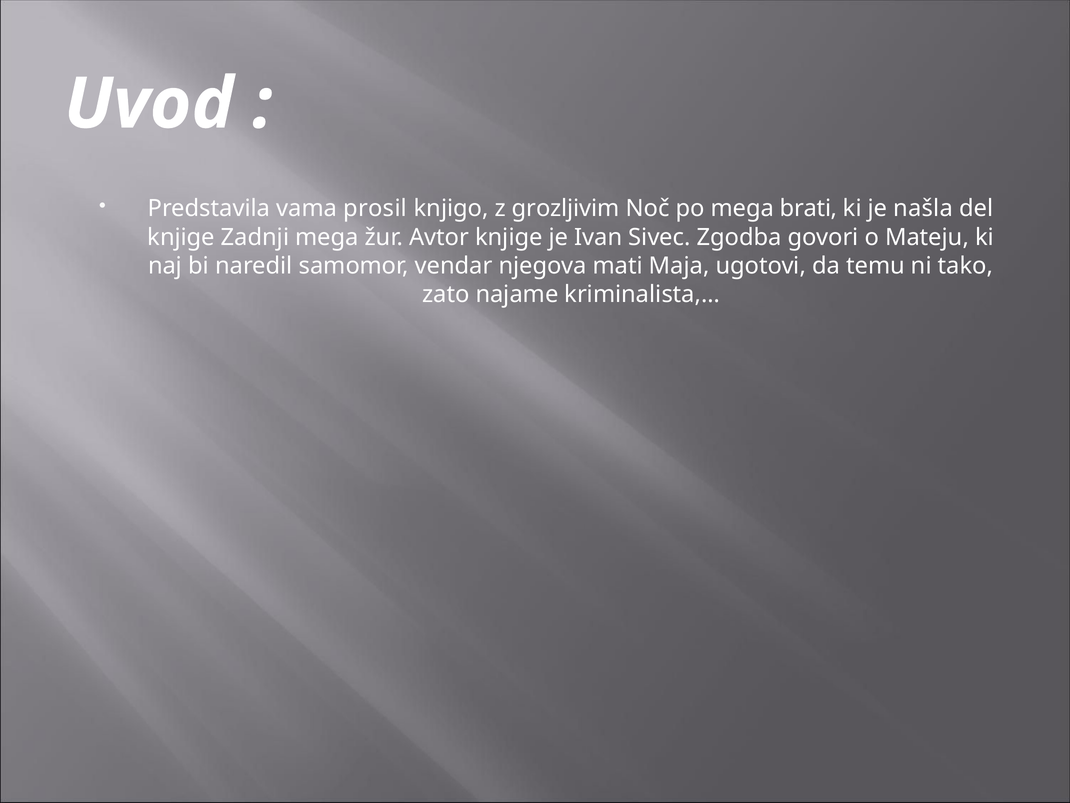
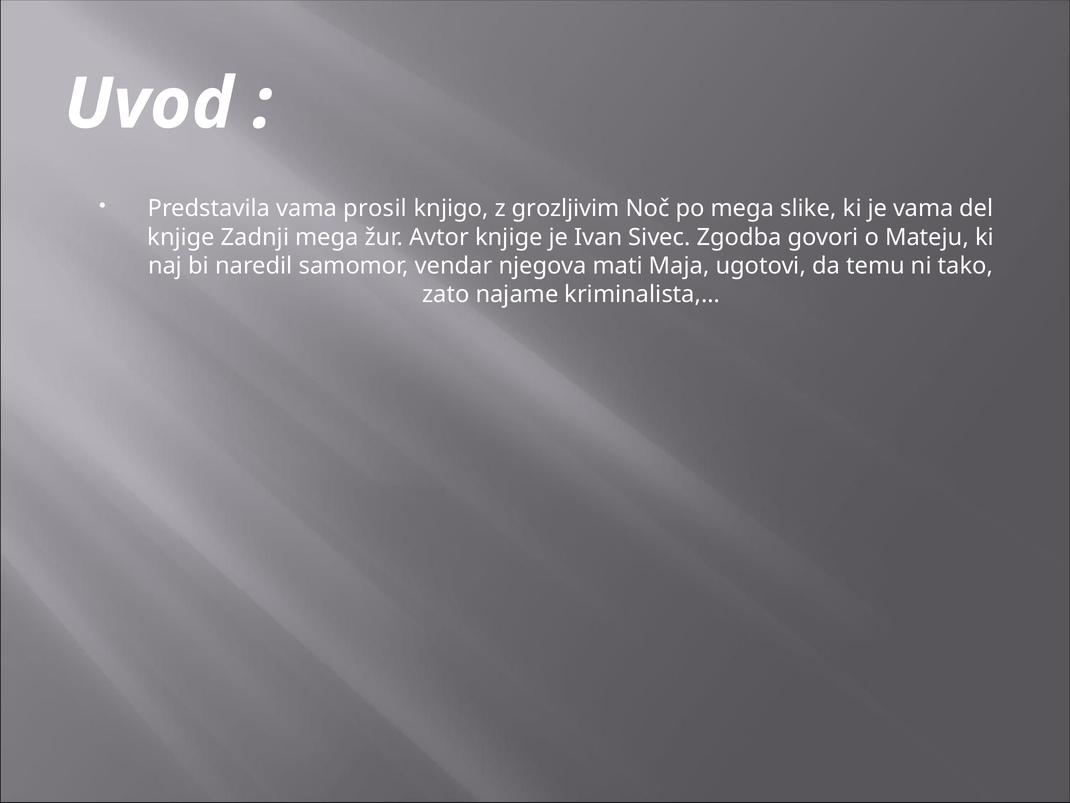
brati: brati -> slike (808, 209)
je našla: našla -> vama (923, 209)
